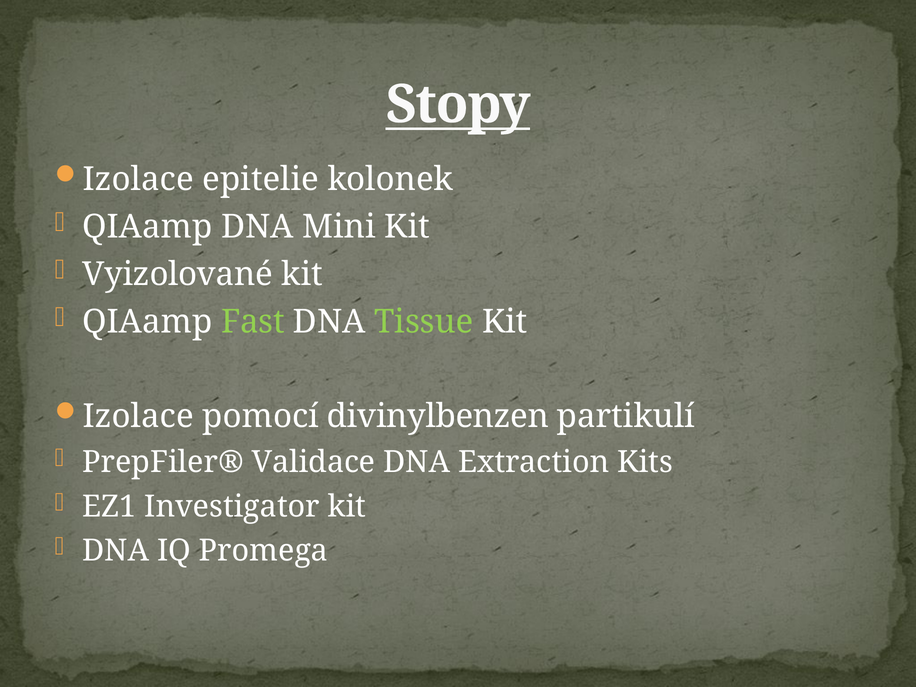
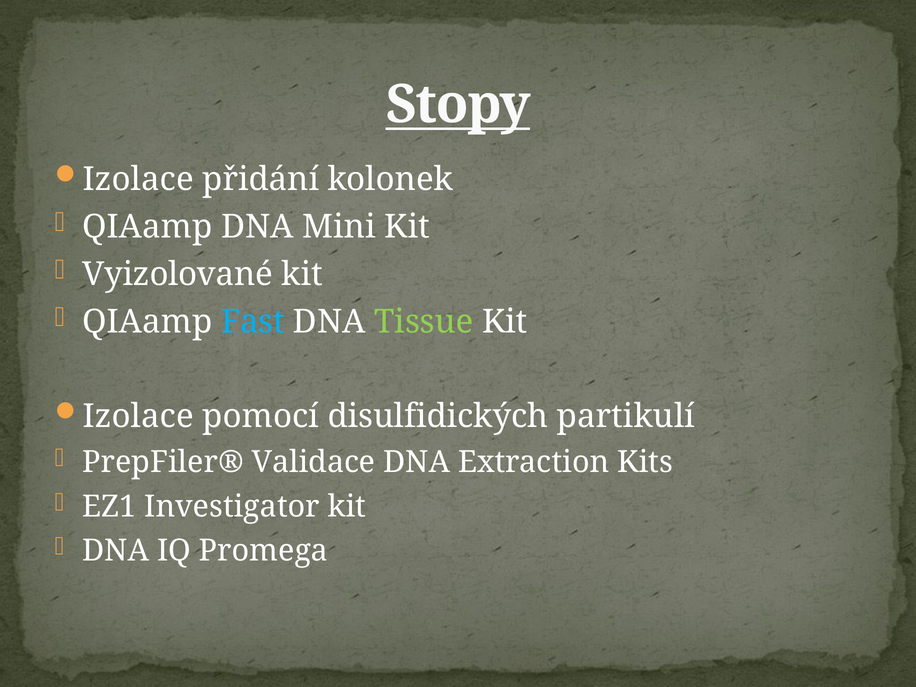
epitelie: epitelie -> přidání (261, 179)
Fast colour: light green -> light blue (253, 322)
divinylbenzen: divinylbenzen -> disulfidických (438, 417)
